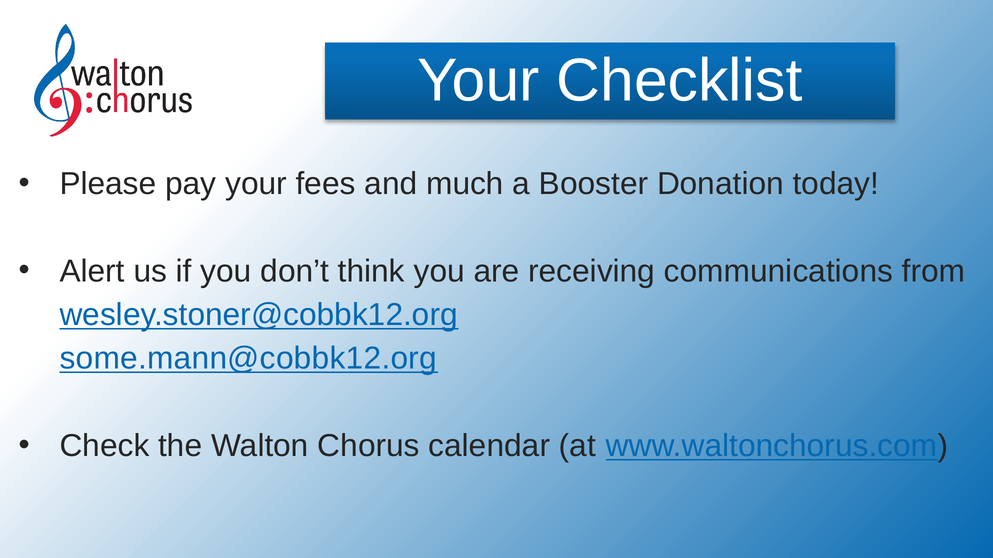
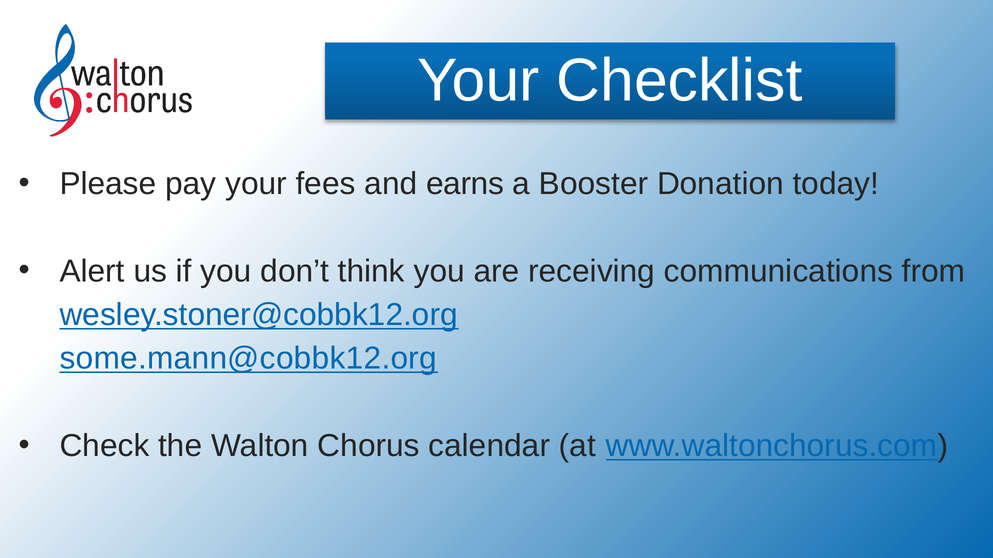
much: much -> earns (465, 184)
